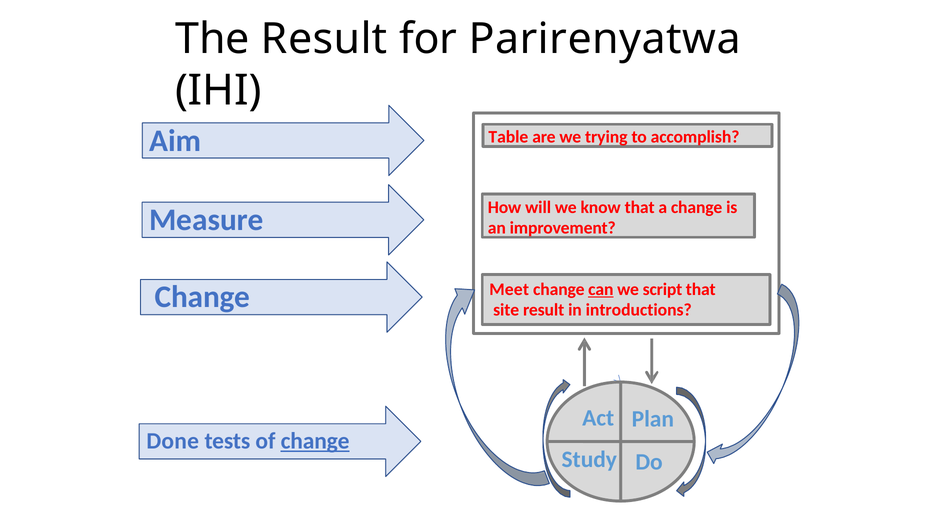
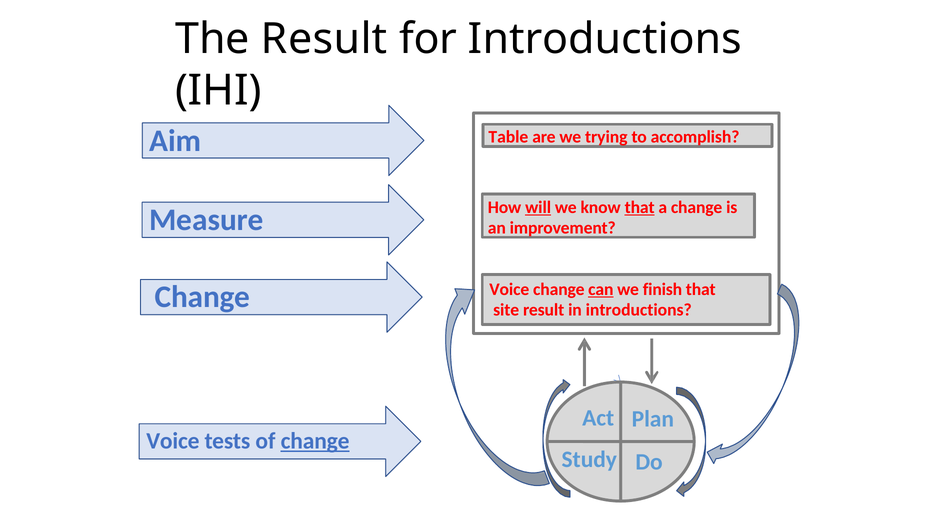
for Parirenyatwa: Parirenyatwa -> Introductions (605, 39)
will underline: none -> present (538, 207)
that underline: none -> present (640, 207)
Meet: Meet -> Voice (509, 290)
script: script -> finish (662, 290)
Done: Done -> Voice (173, 441)
